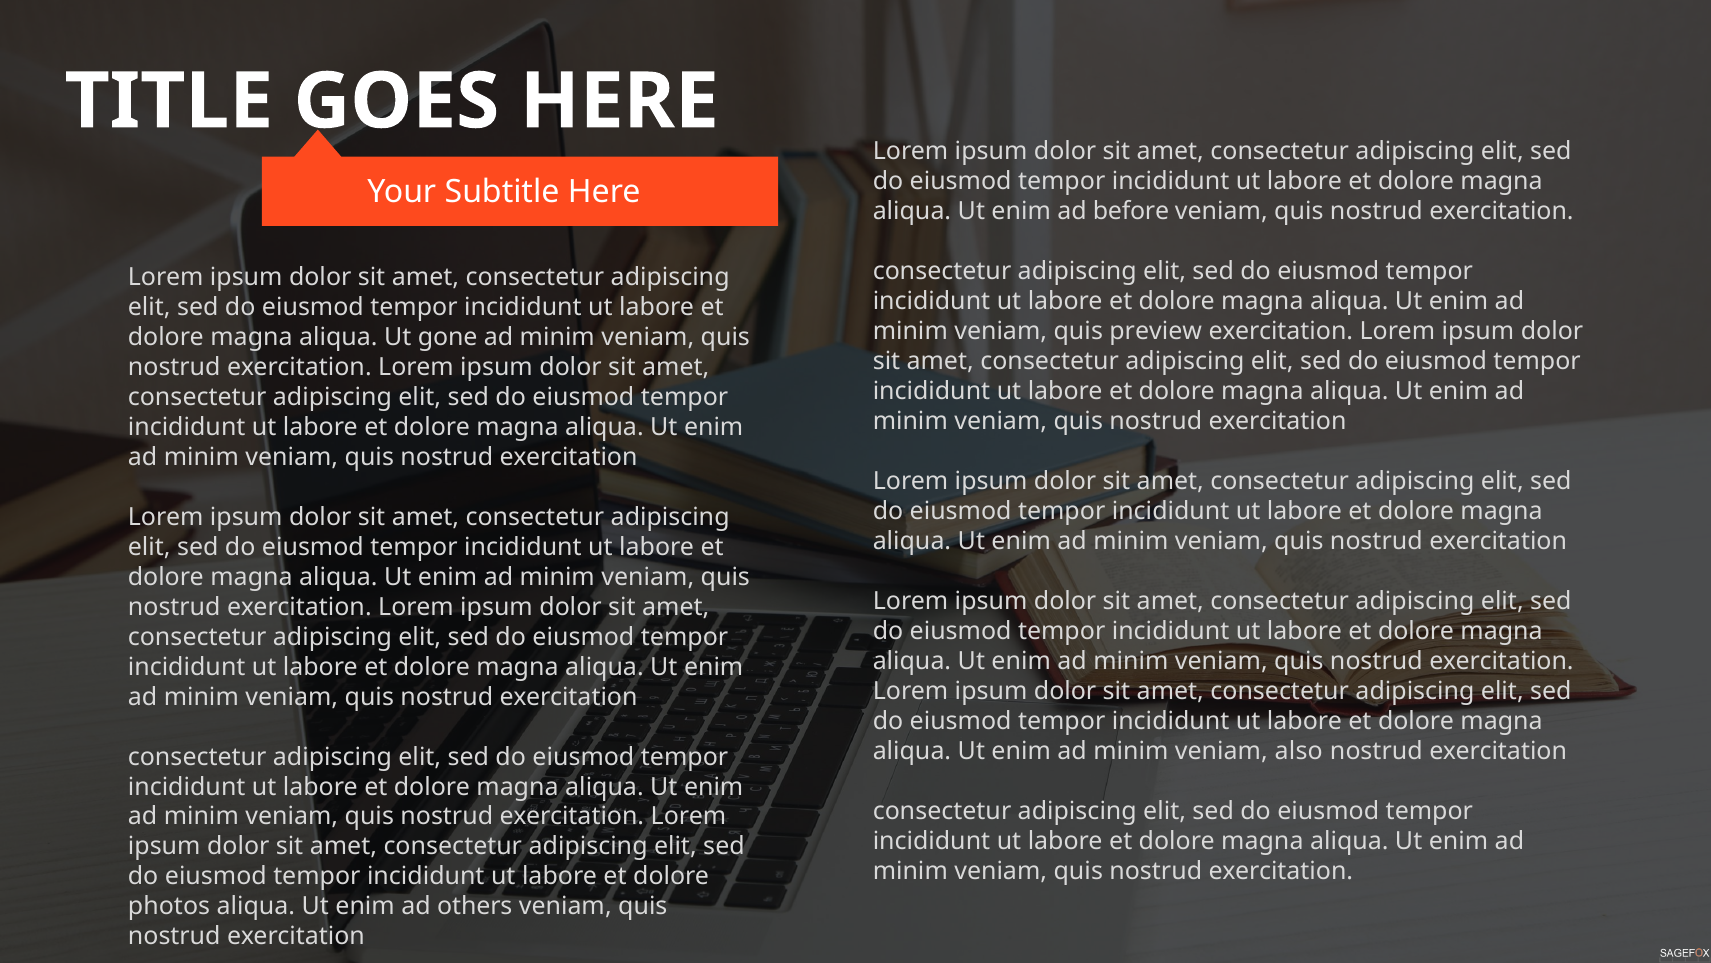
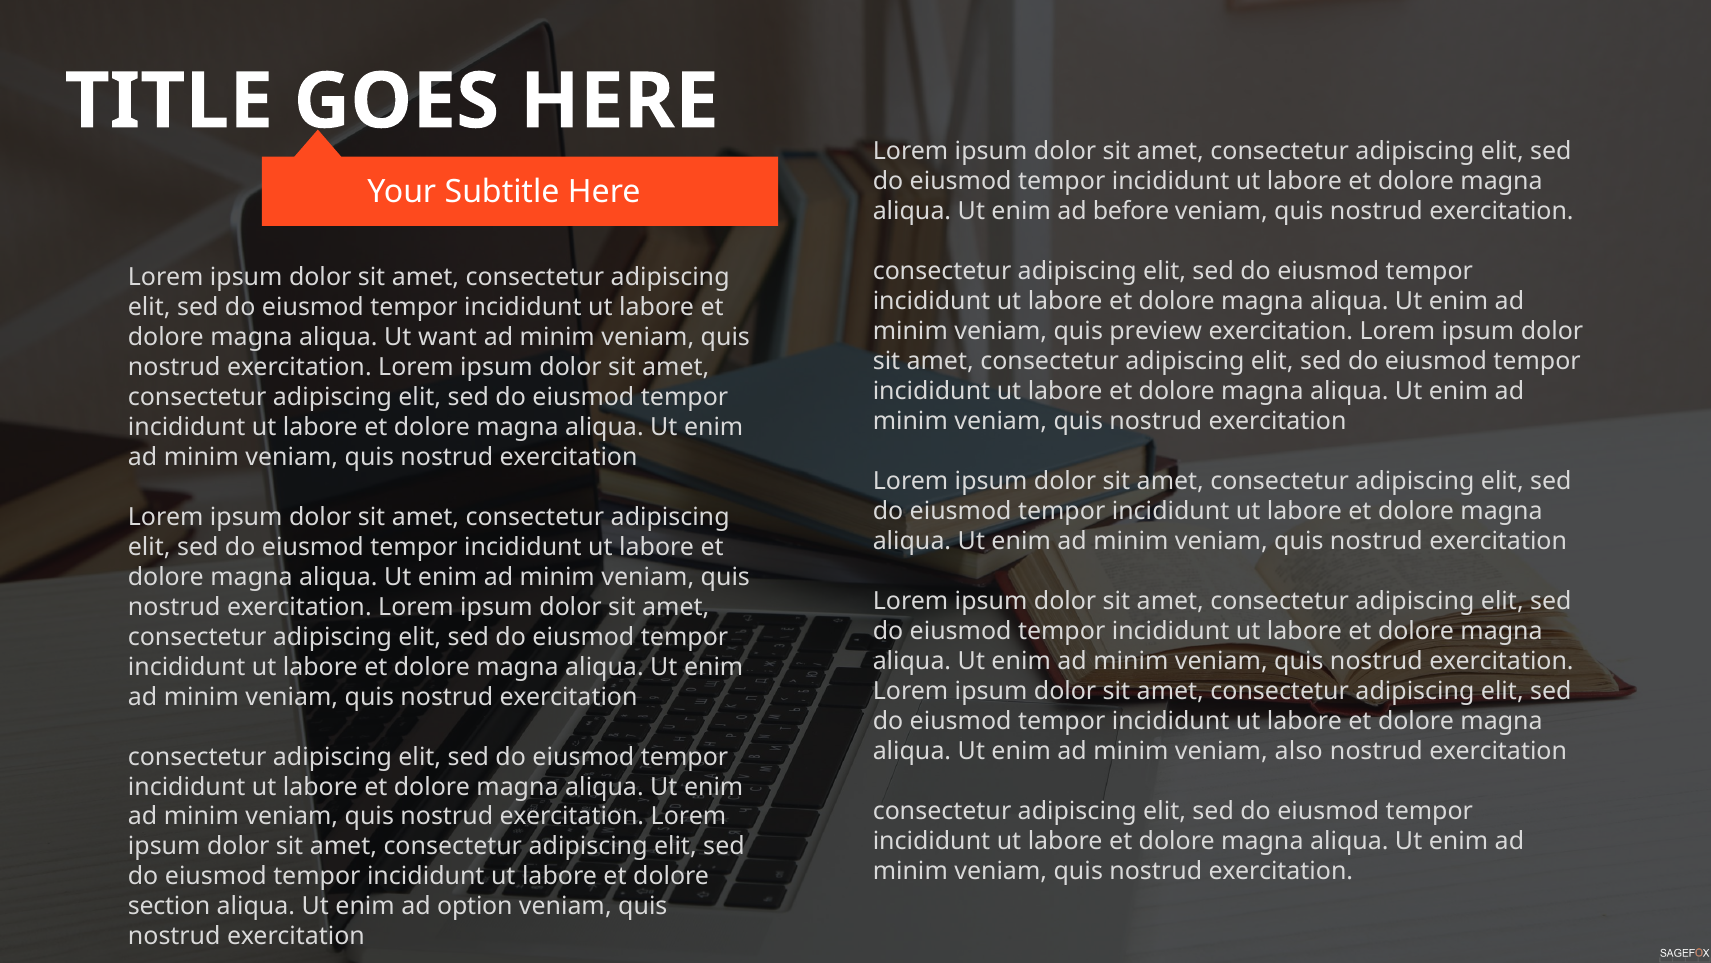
gone: gone -> want (447, 337)
photos: photos -> section (169, 906)
others: others -> option (475, 906)
